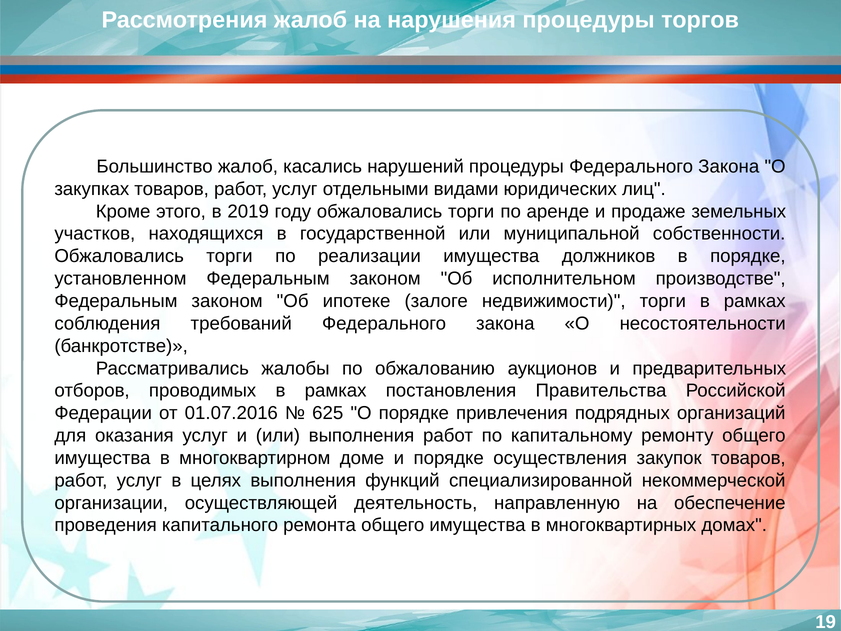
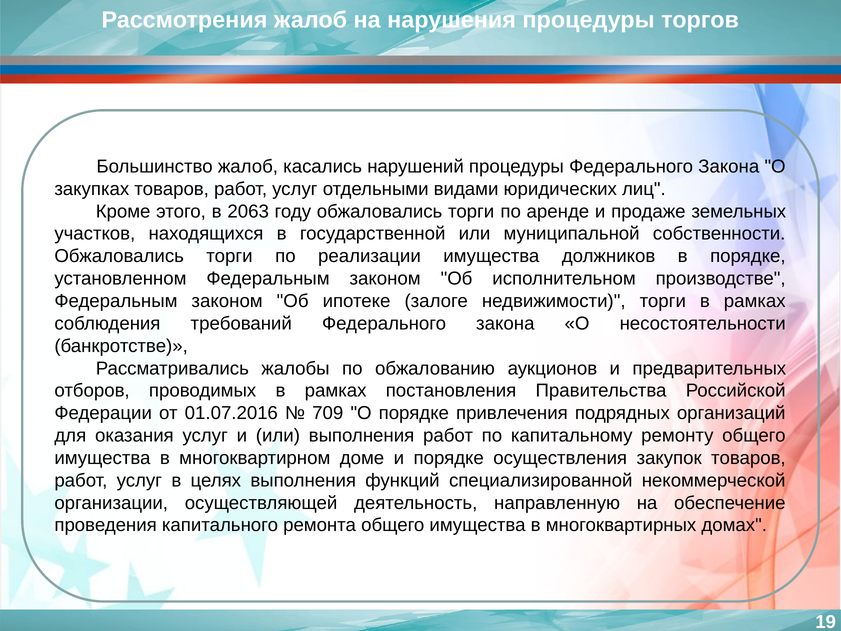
2019: 2019 -> 2063 (248, 211)
625: 625 -> 709 (328, 413)
